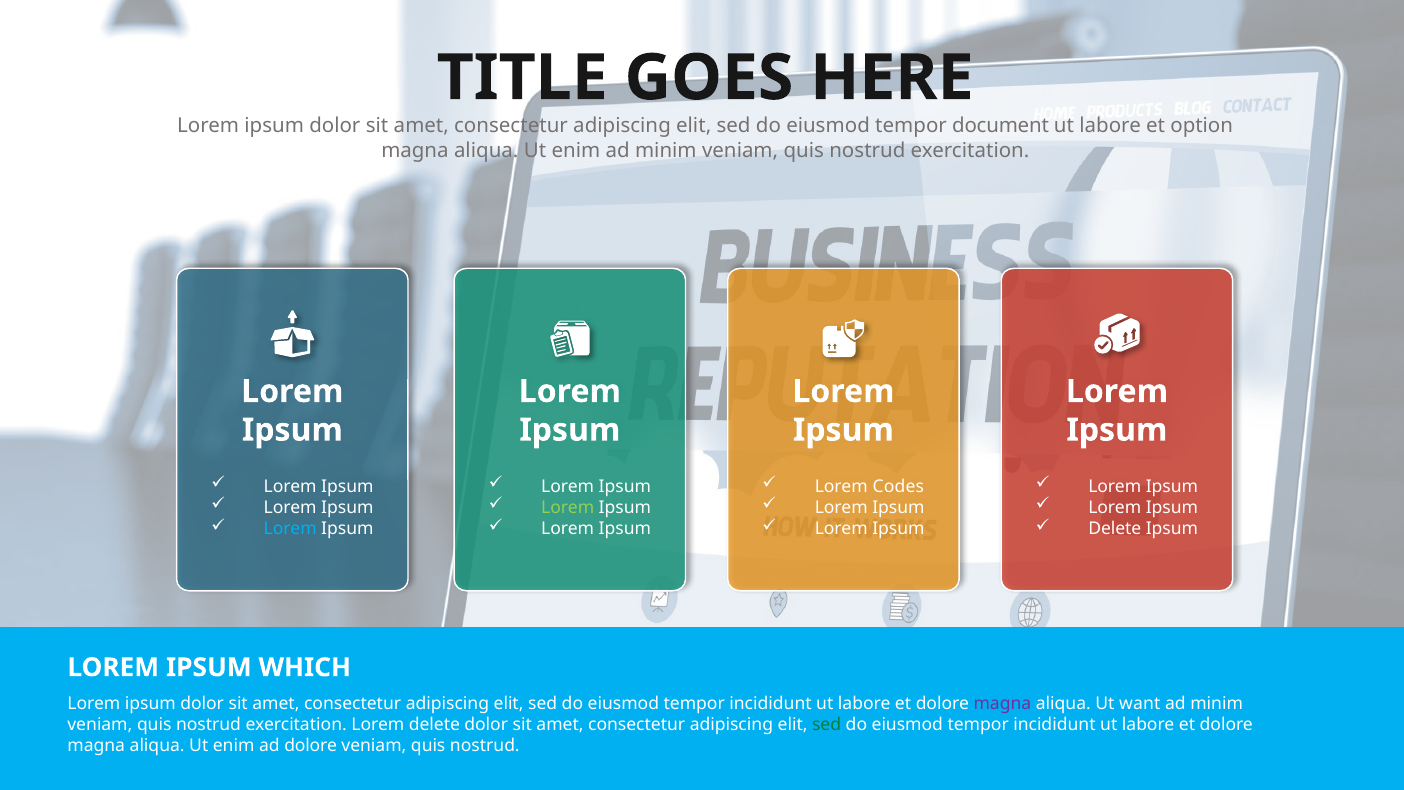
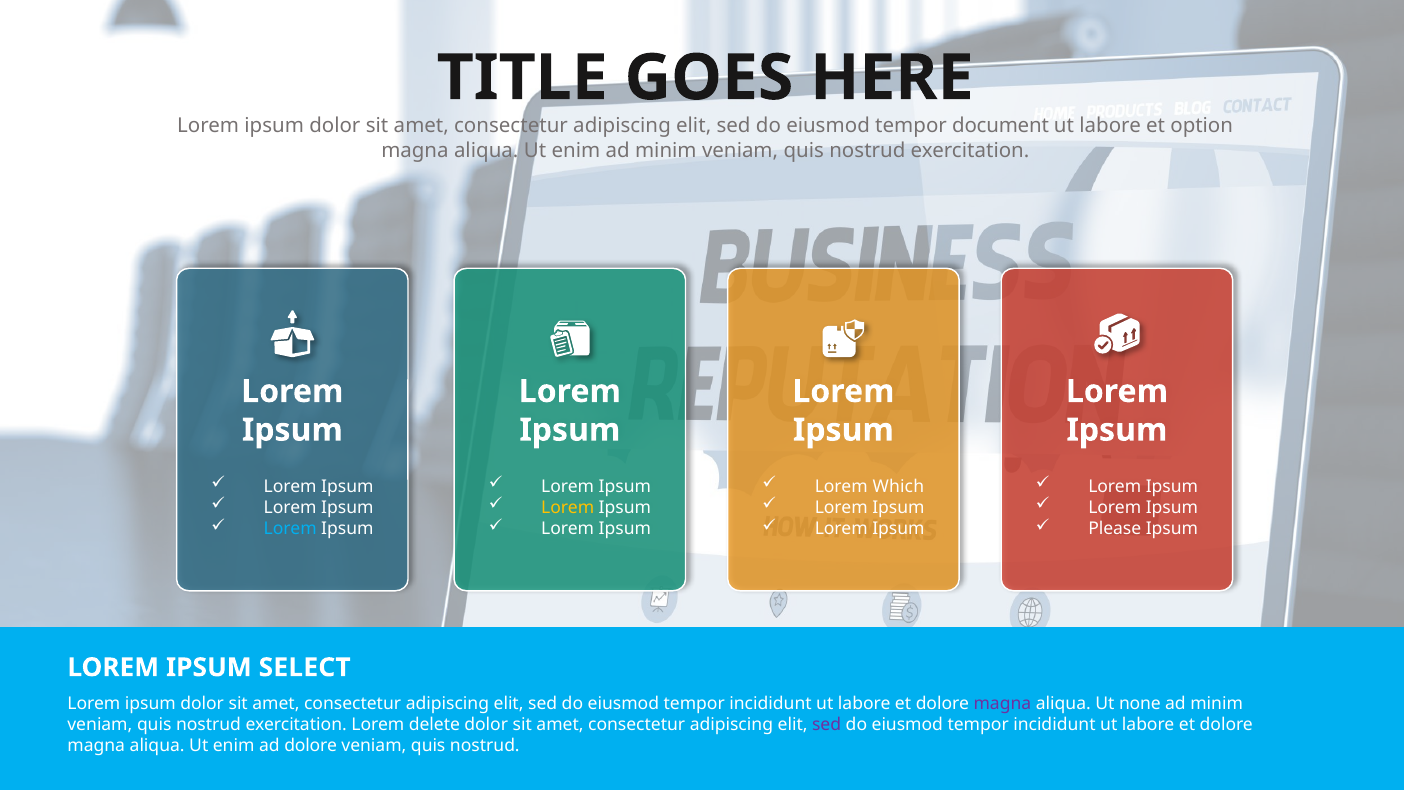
Codes: Codes -> Which (898, 487)
Lorem colour: light green -> yellow (568, 508)
Delete: Delete -> Please (1115, 529)
WHICH: WHICH -> SELECT (305, 667)
want: want -> none (1140, 704)
sed colour: green -> purple (827, 725)
